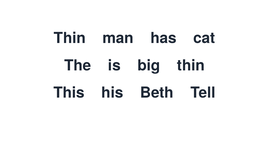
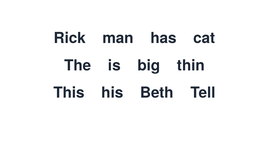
Thin: Thin -> Rick (70, 38)
